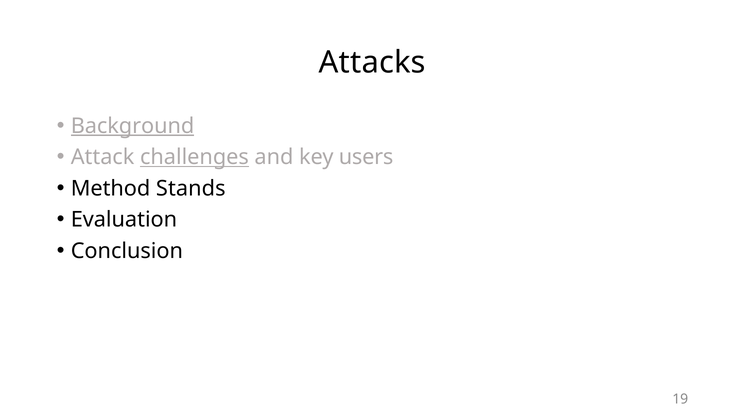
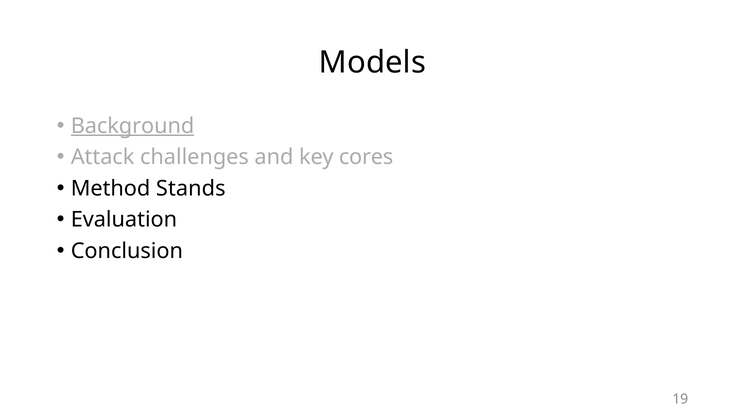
Attacks: Attacks -> Models (372, 63)
challenges underline: present -> none (194, 157)
users: users -> cores (366, 157)
